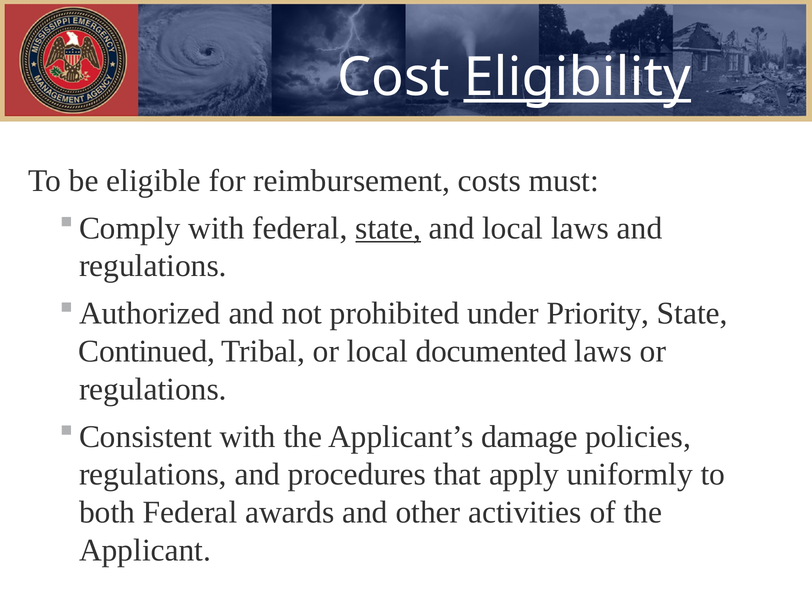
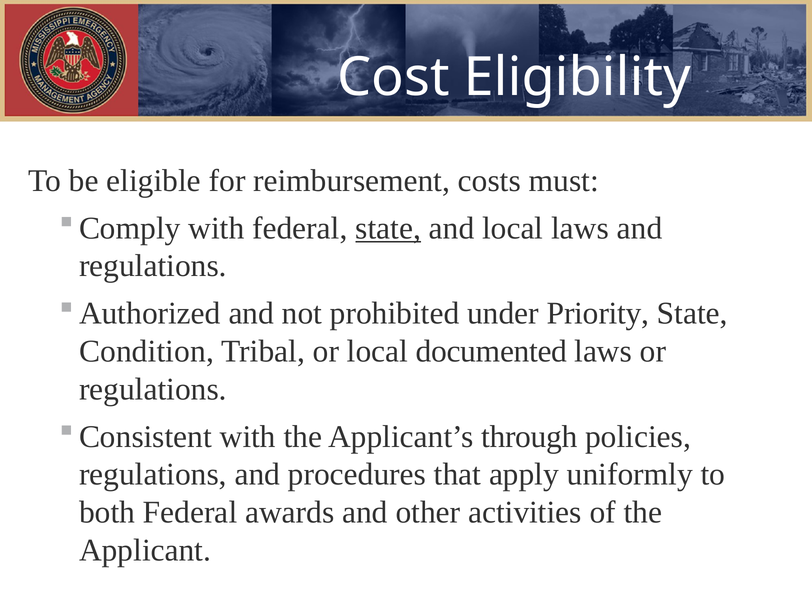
Eligibility underline: present -> none (577, 77)
Continued: Continued -> Condition (146, 351)
damage: damage -> through (530, 437)
